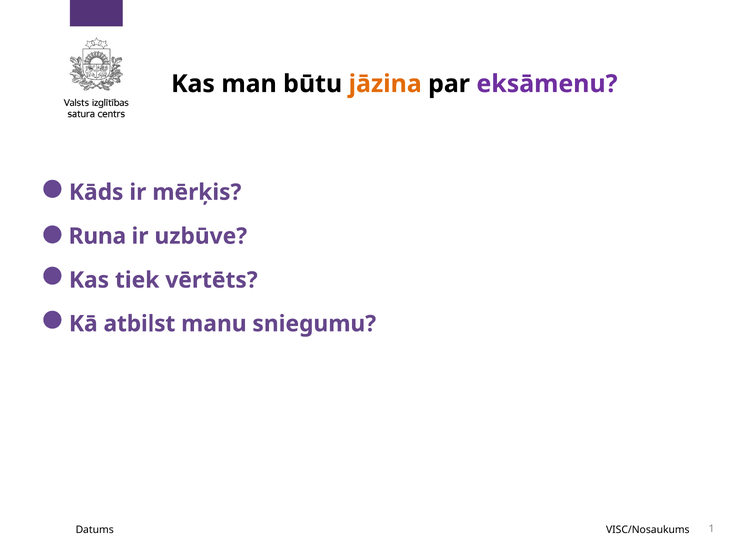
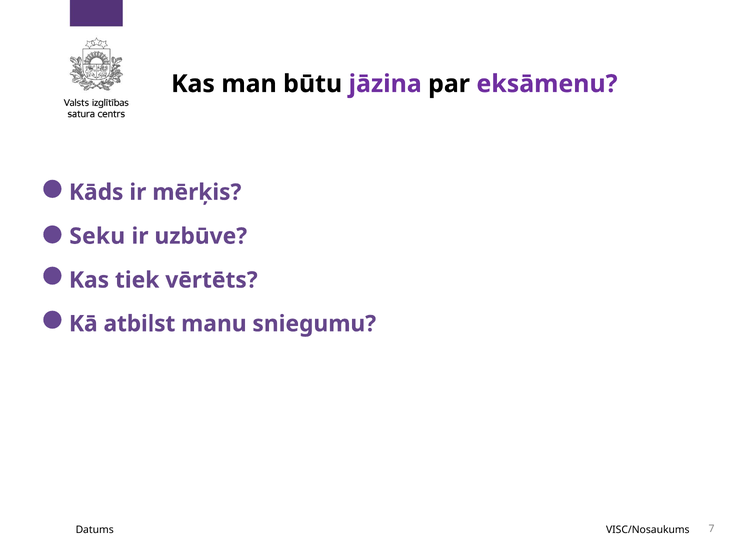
jāzina colour: orange -> purple (385, 84)
Runa: Runa -> Seku (97, 236)
1: 1 -> 7 (712, 529)
